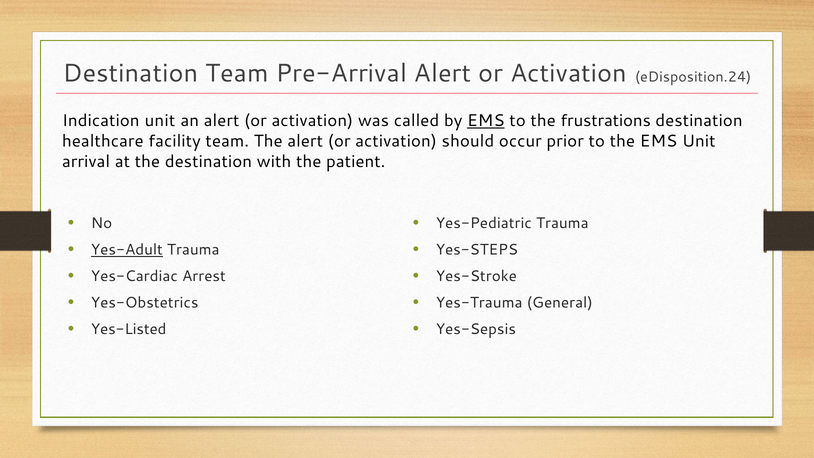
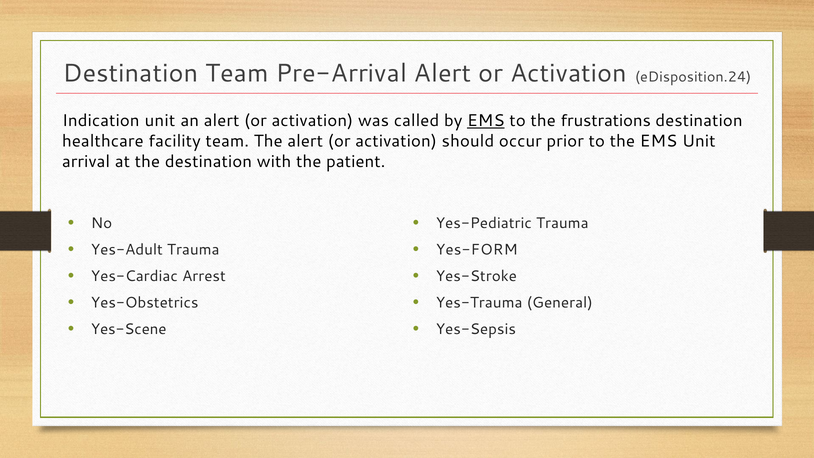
Yes-Adult underline: present -> none (127, 250)
Yes-STEPS: Yes-STEPS -> Yes-FORM (477, 250)
Yes-Listed: Yes-Listed -> Yes-Scene (129, 329)
